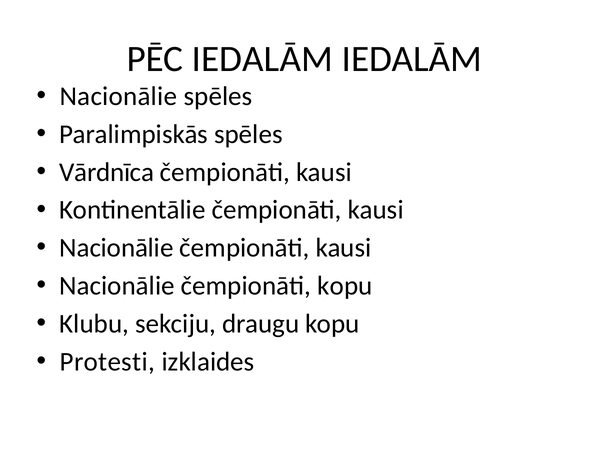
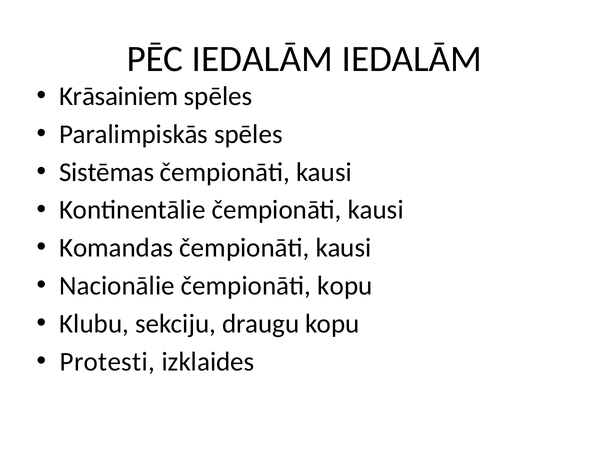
Nacionālie: Nacionālie -> Krāsainiem (119, 96)
Vārdnīca: Vārdnīca -> Sistēmas (107, 172)
Nacionālie: Nacionālie -> Komandas (116, 248)
